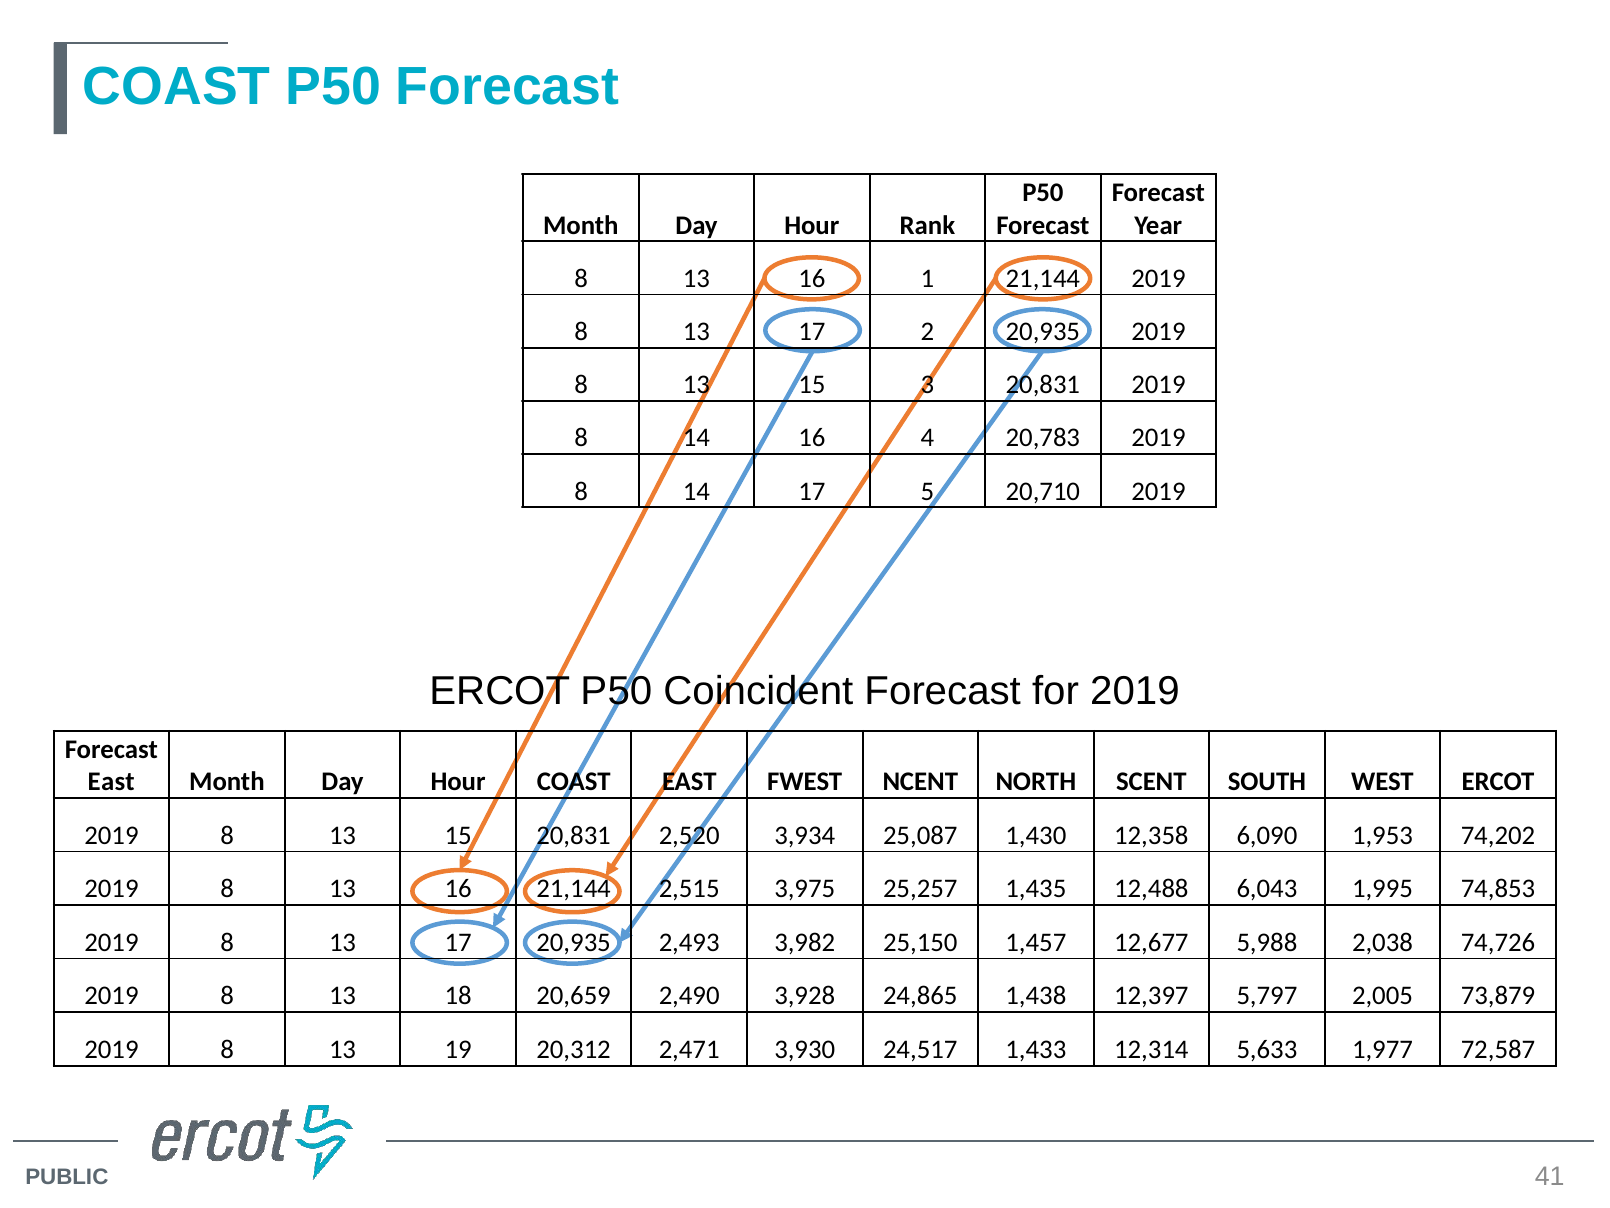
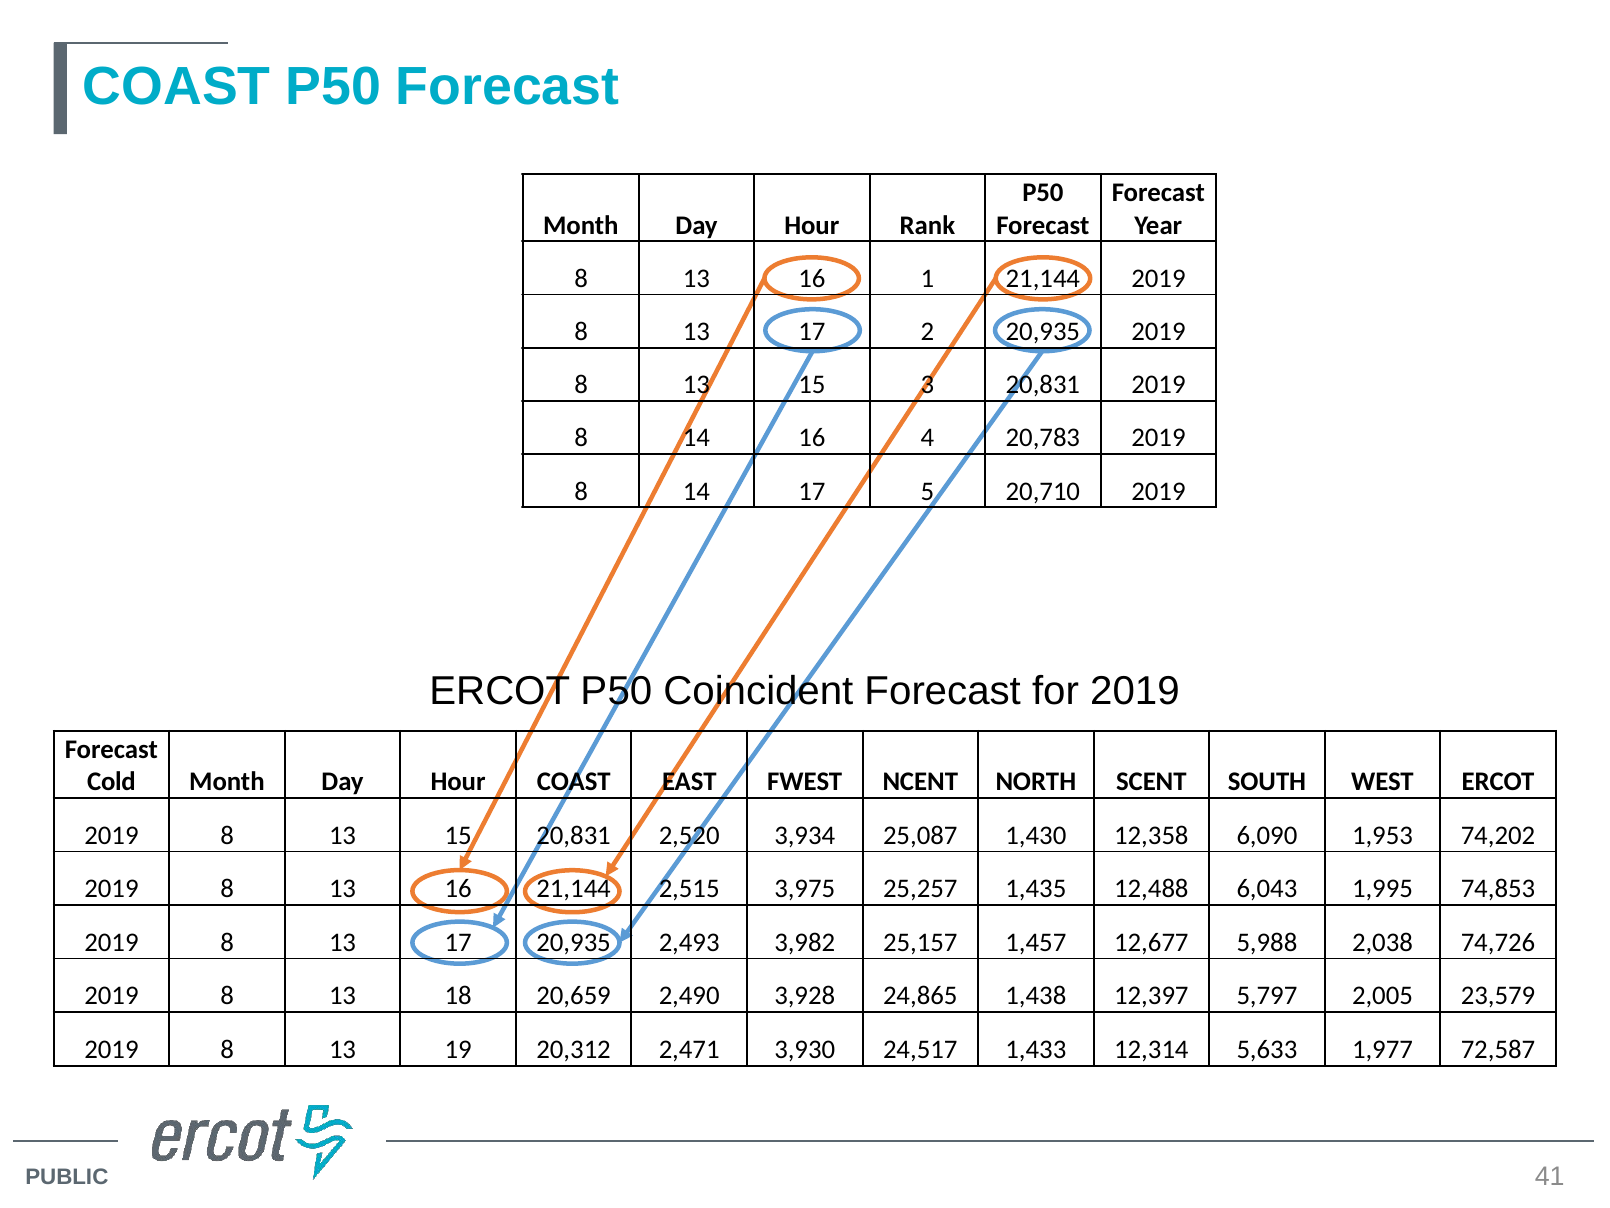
East: East -> Cold (112, 782)
25,150: 25,150 -> 25,157 (920, 942)
73,879: 73,879 -> 23,579 (1498, 996)
